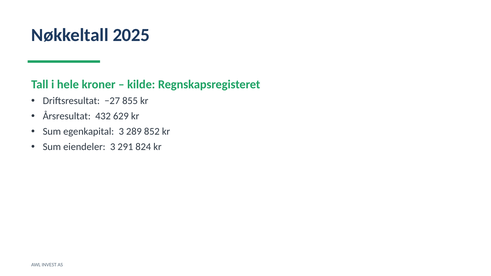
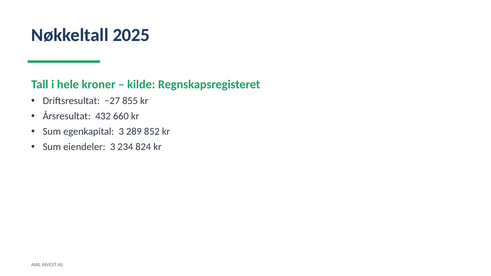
629: 629 -> 660 (121, 116)
291: 291 -> 234 (125, 147)
